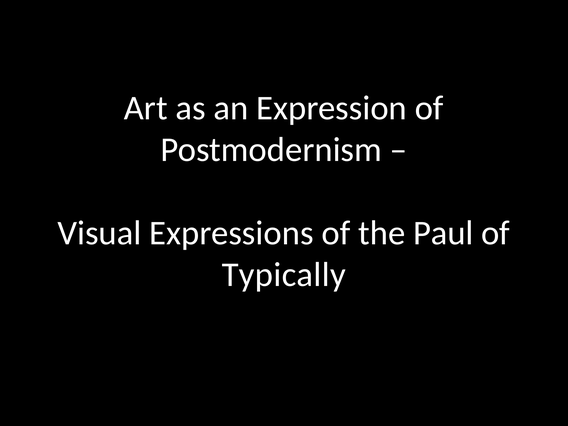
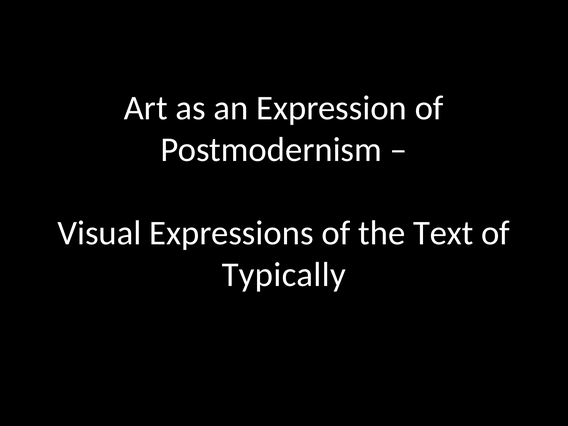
Paul: Paul -> Text (443, 233)
